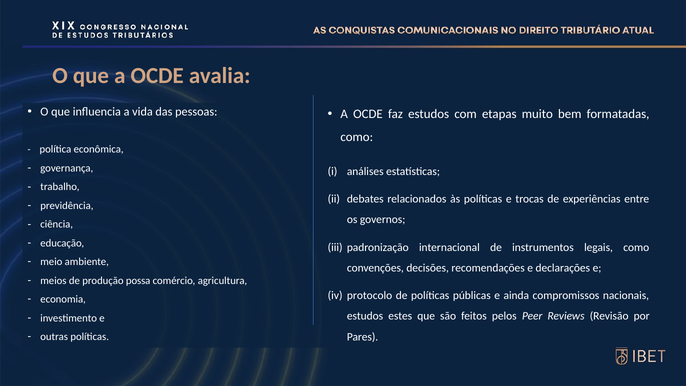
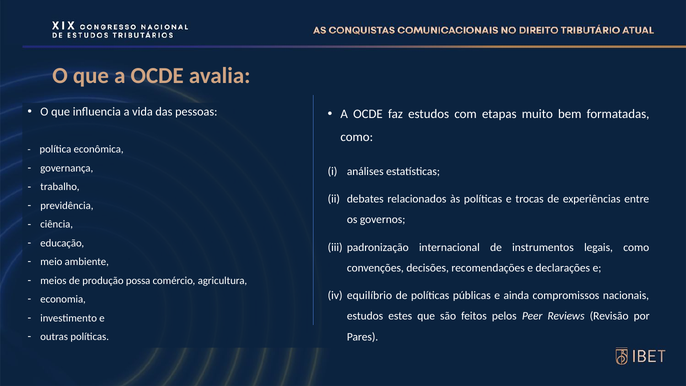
protocolo: protocolo -> equilíbrio (370, 296)
